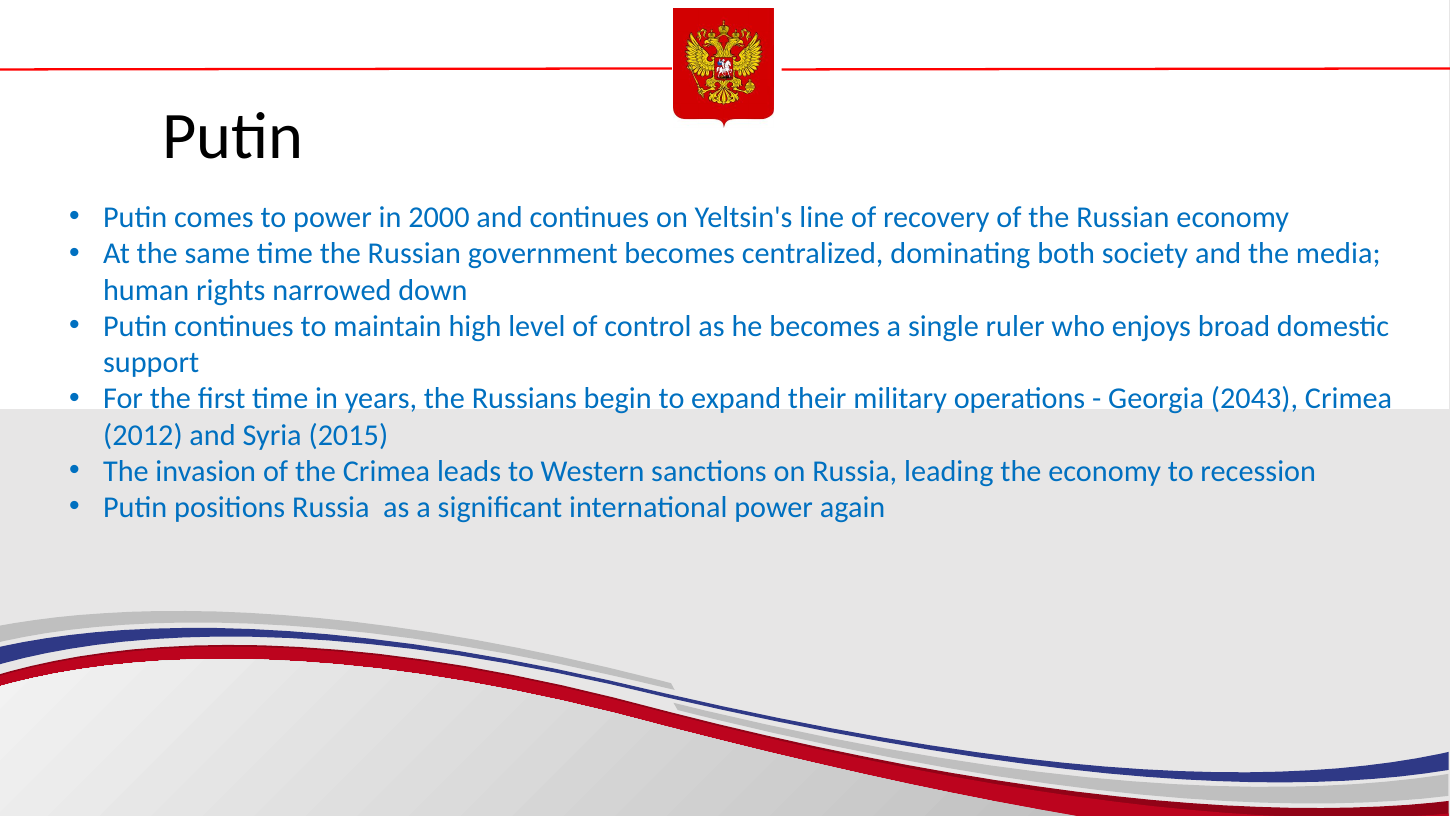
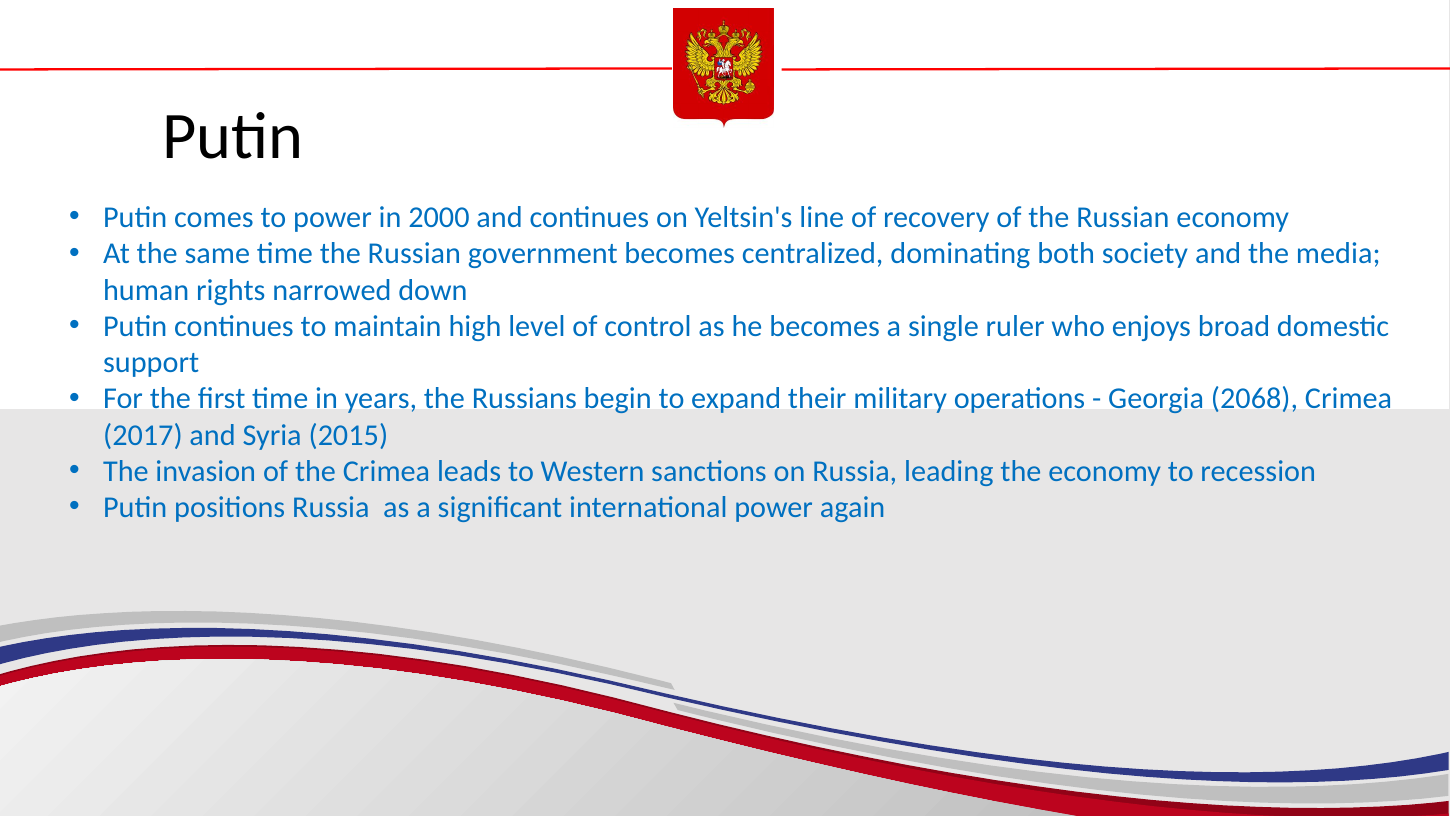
2043: 2043 -> 2068 (1255, 399)
2012: 2012 -> 2017 (143, 435)
